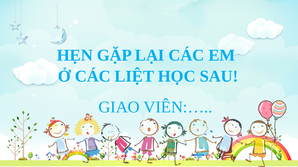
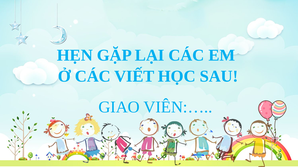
LIỆT: LIỆT -> VIẾT (134, 77)
